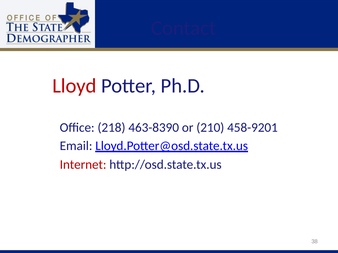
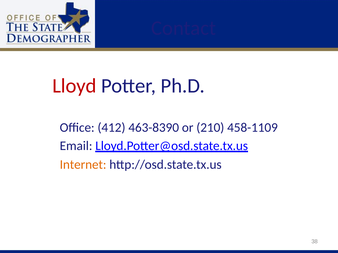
218: 218 -> 412 (111, 128)
458-9201: 458-9201 -> 458-1109 (253, 128)
Internet colour: red -> orange (83, 165)
